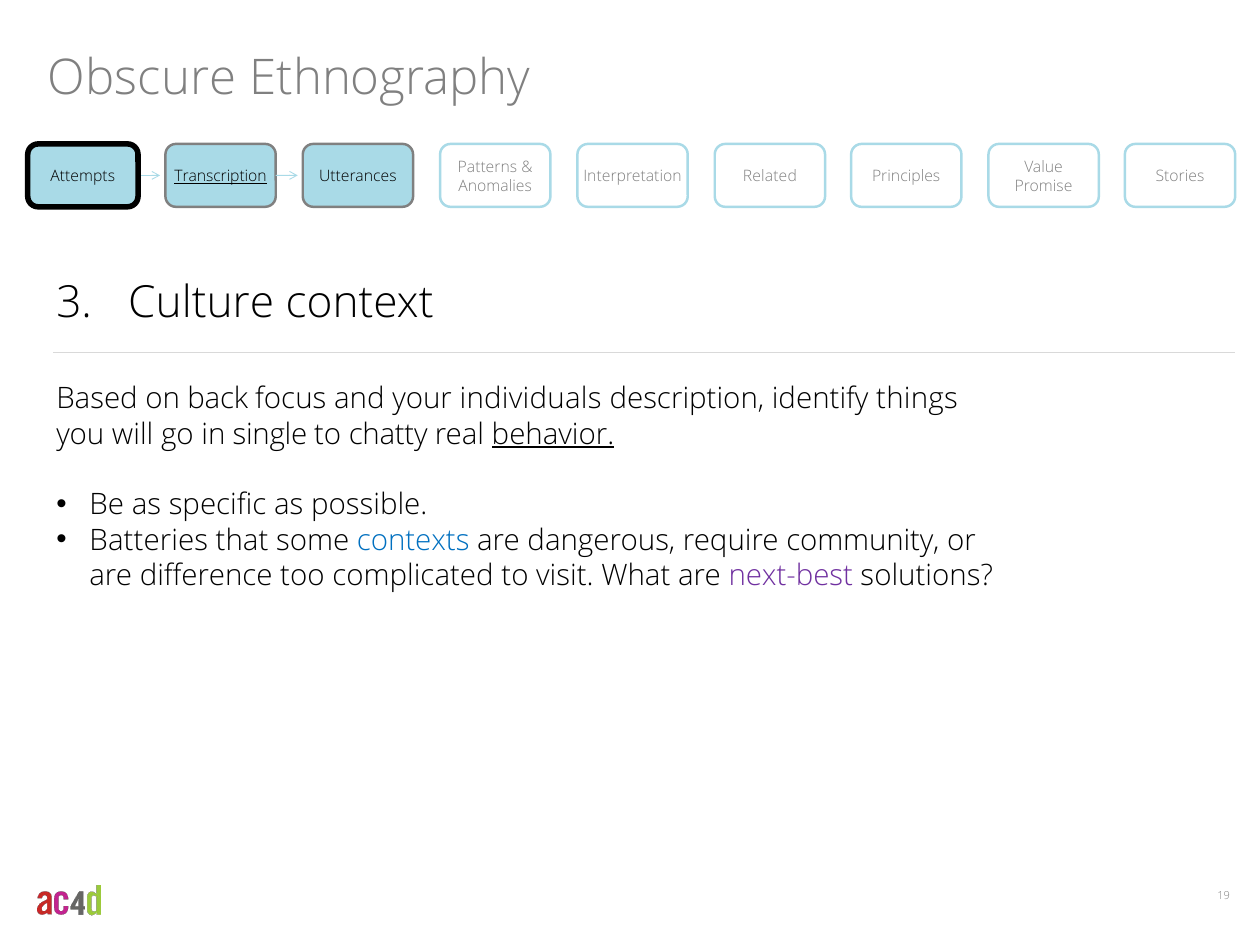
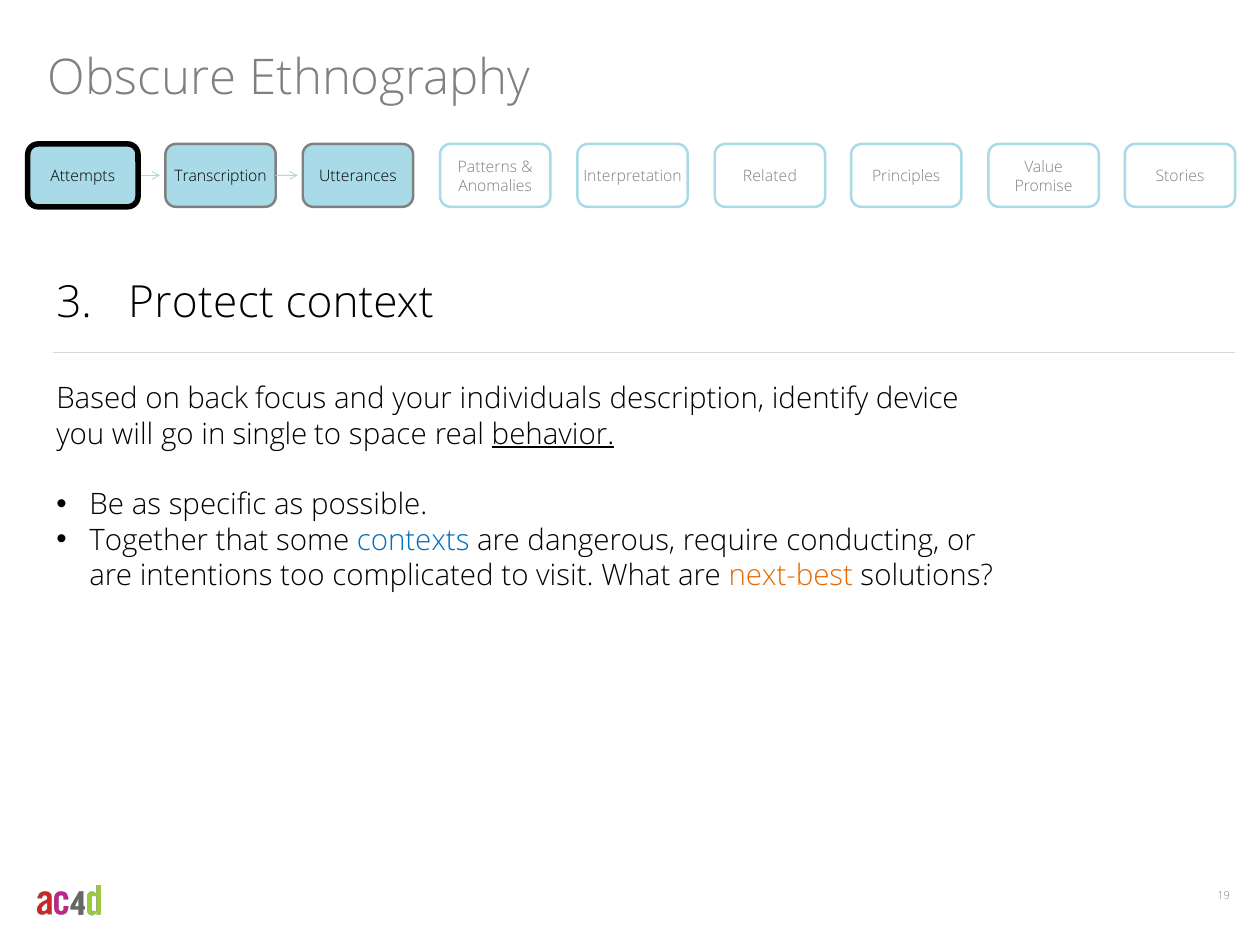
Transcription underline: present -> none (220, 176)
Culture: Culture -> Protect (201, 303)
things: things -> device (917, 399)
chatty: chatty -> space (388, 434)
Batteries: Batteries -> Together (149, 541)
community: community -> conducting (863, 541)
difference: difference -> intentions (206, 576)
next-best colour: purple -> orange (791, 576)
